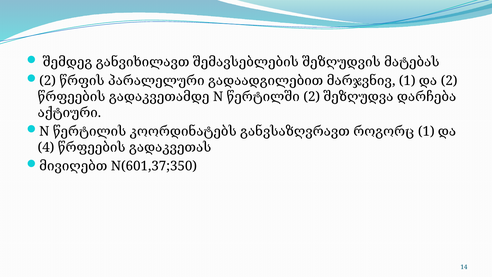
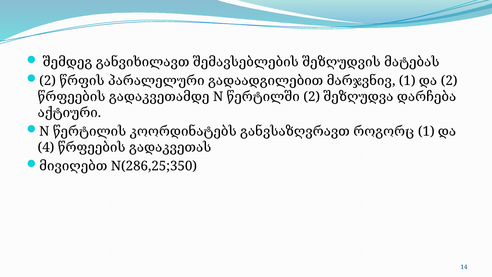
N(601,37;350: N(601,37;350 -> N(286,25;350 (154, 166)
